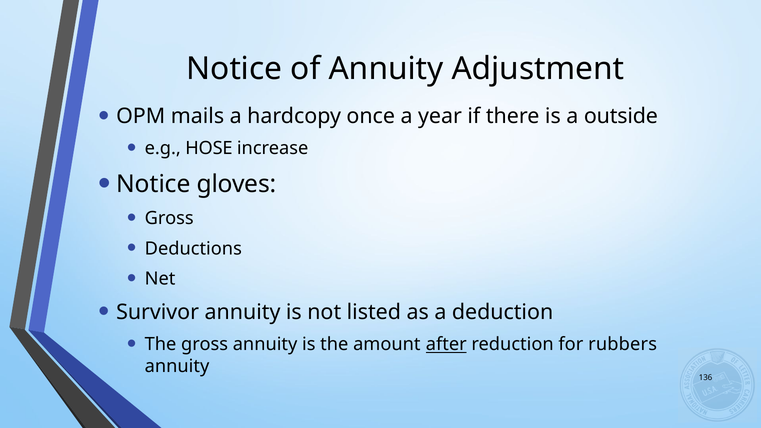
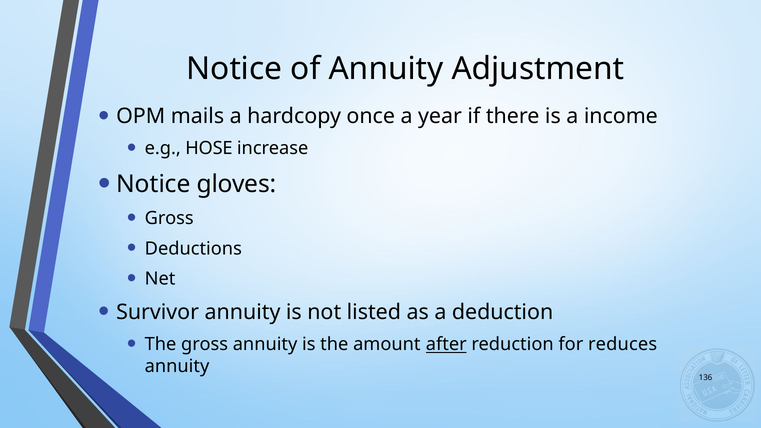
outside: outside -> income (621, 116)
rubbers: rubbers -> reduces (623, 344)
